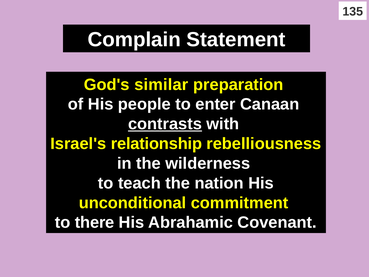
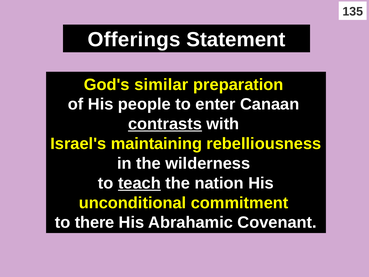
Complain: Complain -> Offerings (134, 40)
relationship: relationship -> maintaining (156, 144)
teach underline: none -> present (139, 183)
